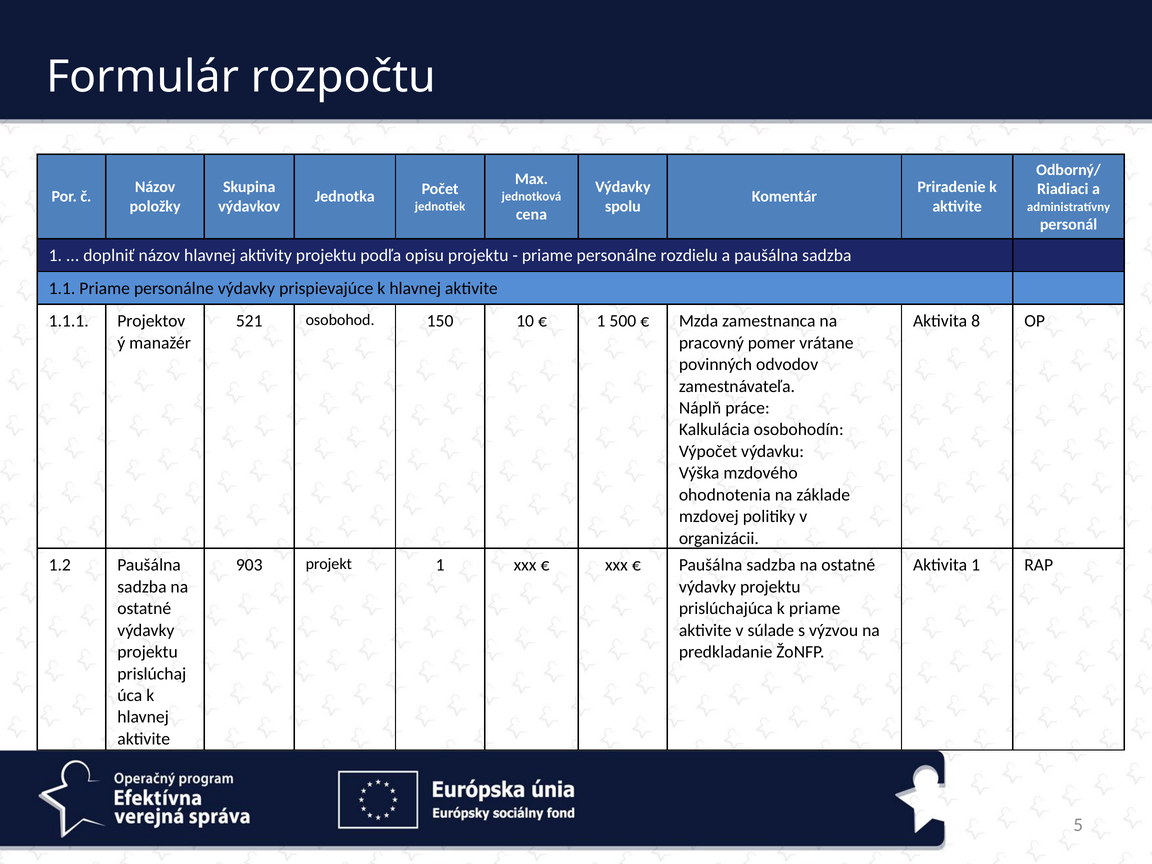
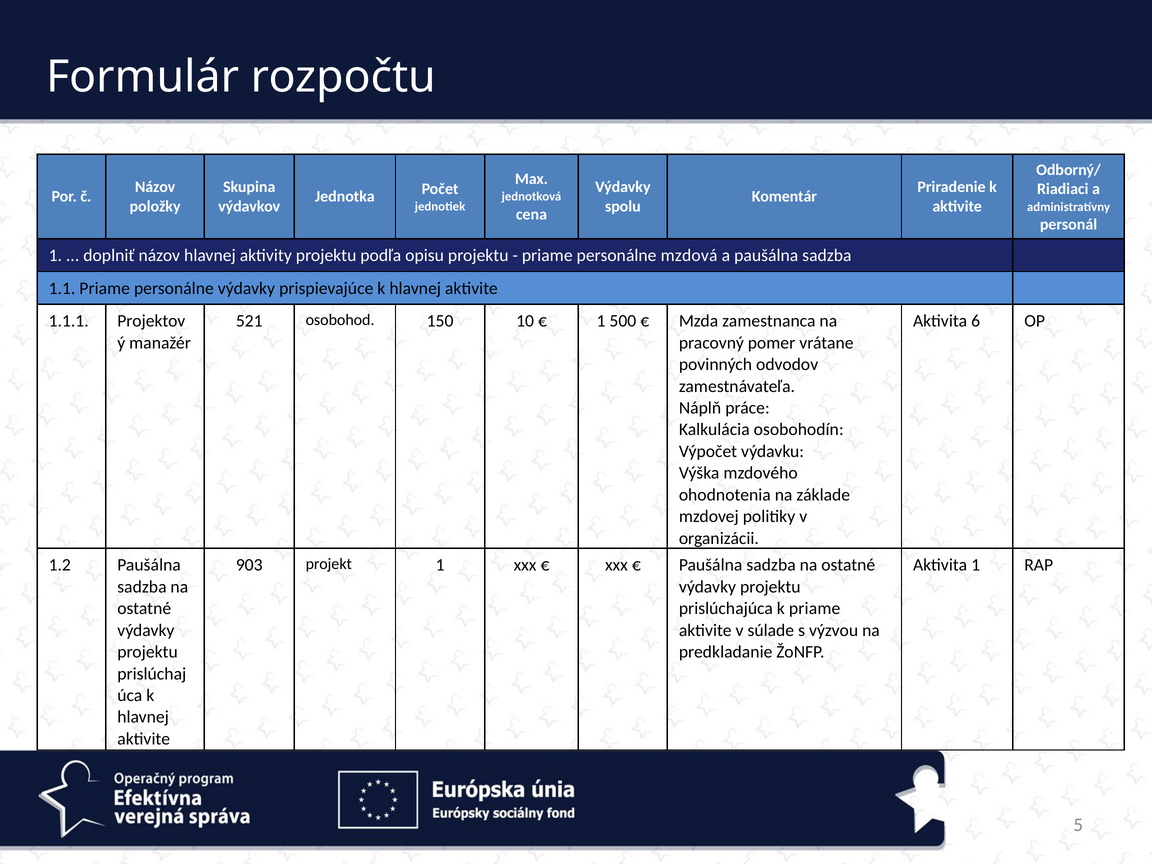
rozdielu: rozdielu -> mzdová (689, 256)
8: 8 -> 6 (976, 321)
